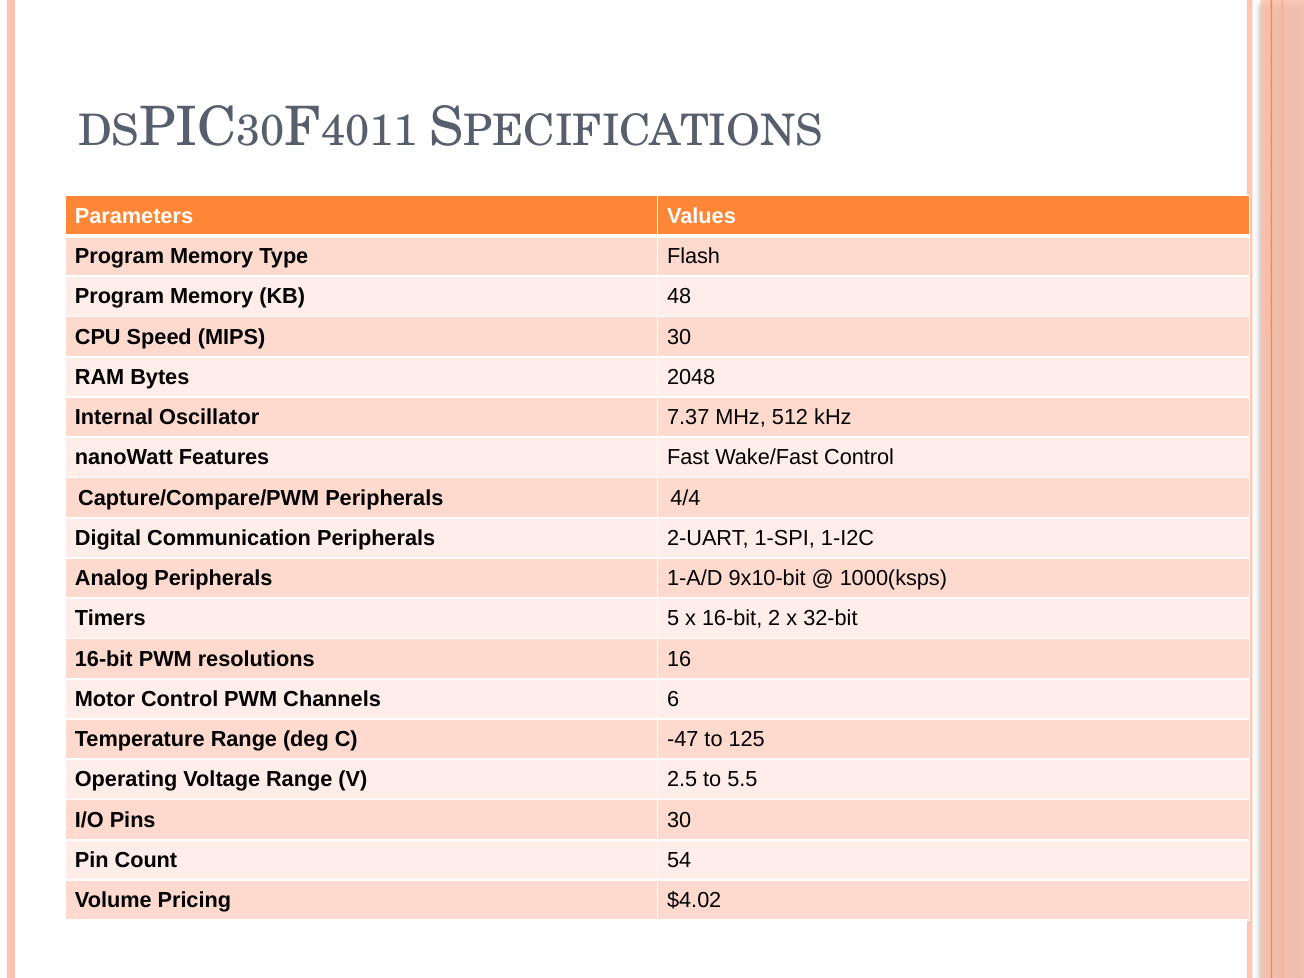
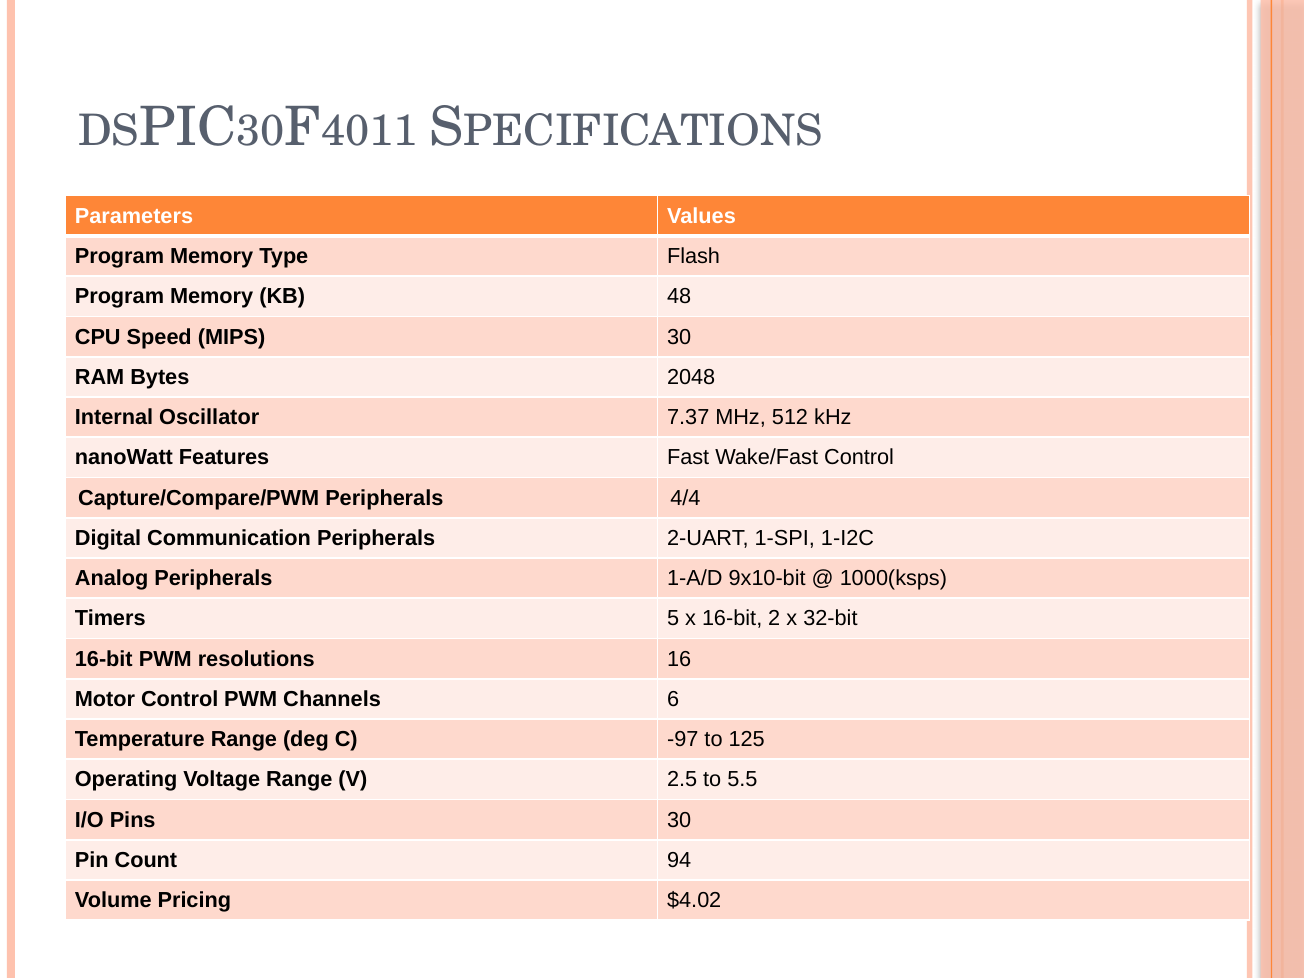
-47: -47 -> -97 (683, 740)
54: 54 -> 94 (679, 860)
